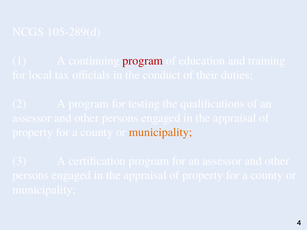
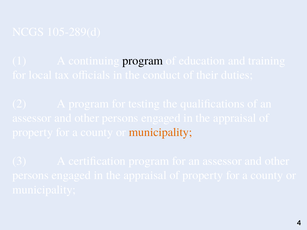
program colour: red -> black (143, 61)
